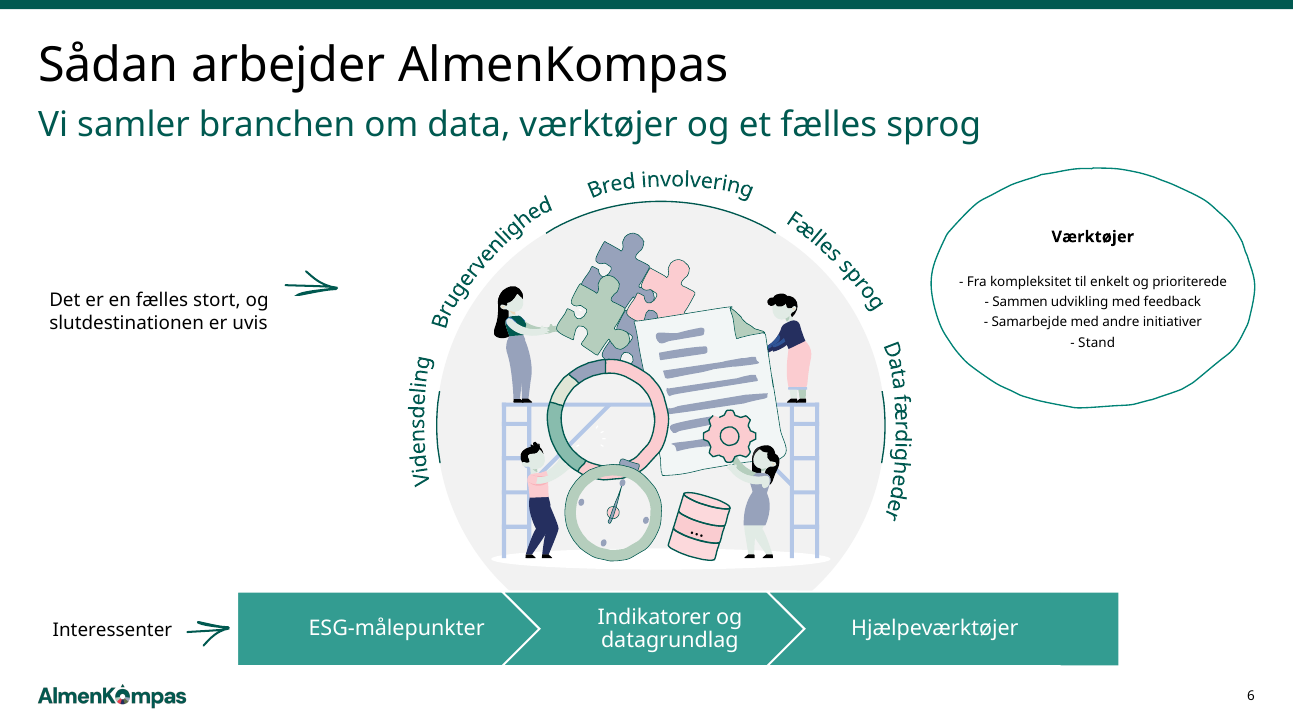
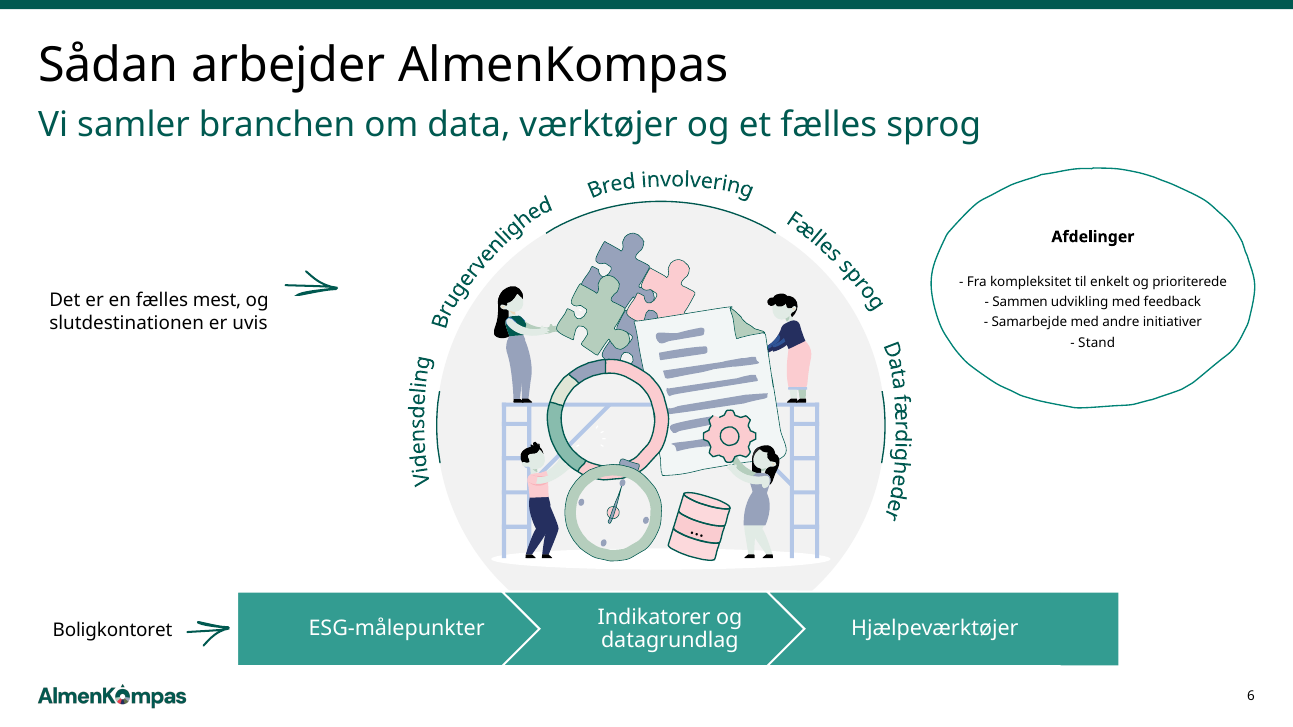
Værktøjer: Værktøjer -> Afdelinger (1093, 237)
stort: stort -> mest (217, 301)
Interessenter: Interessenter -> Boligkontoret (113, 631)
